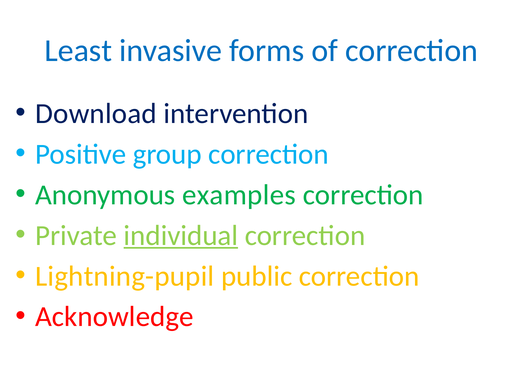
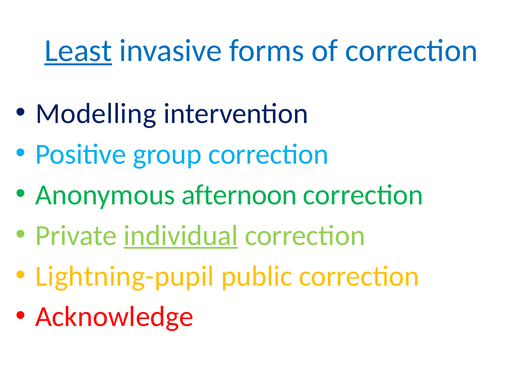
Least underline: none -> present (78, 51)
Download: Download -> Modelling (96, 114)
examples: examples -> afternoon (239, 195)
